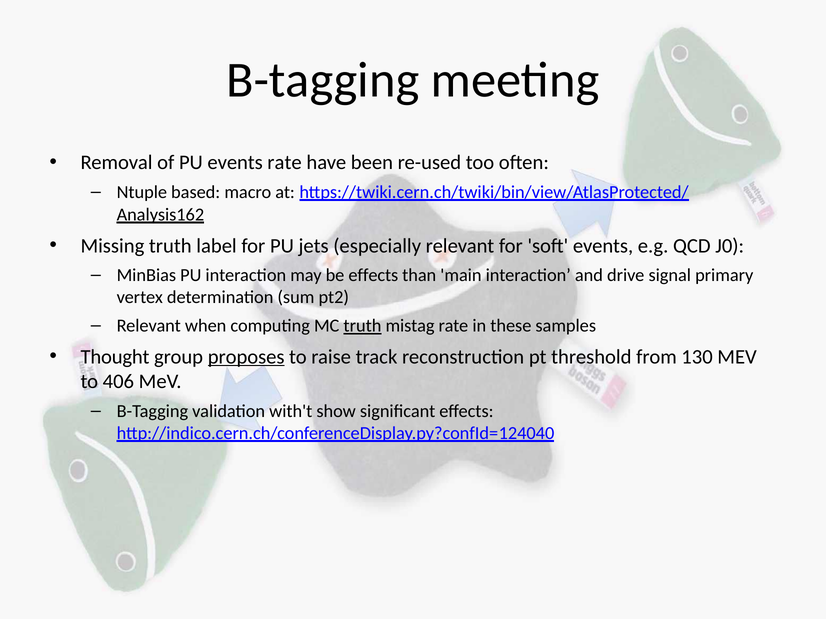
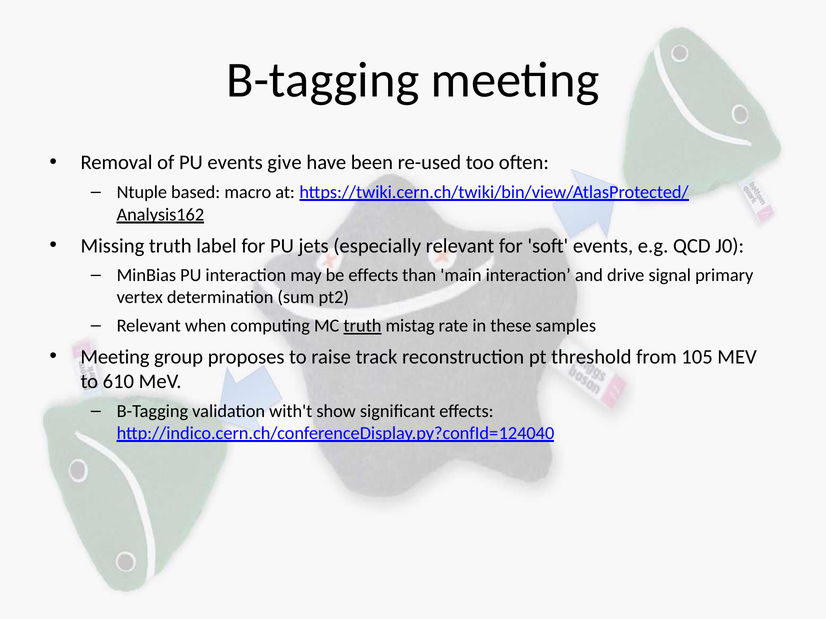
events rate: rate -> give (284, 163)
Thought: Thought -> Meeting (115, 357)
proposes underline: present -> none (246, 357)
130: 130 -> 105 (697, 357)
406: 406 -> 610 (118, 382)
